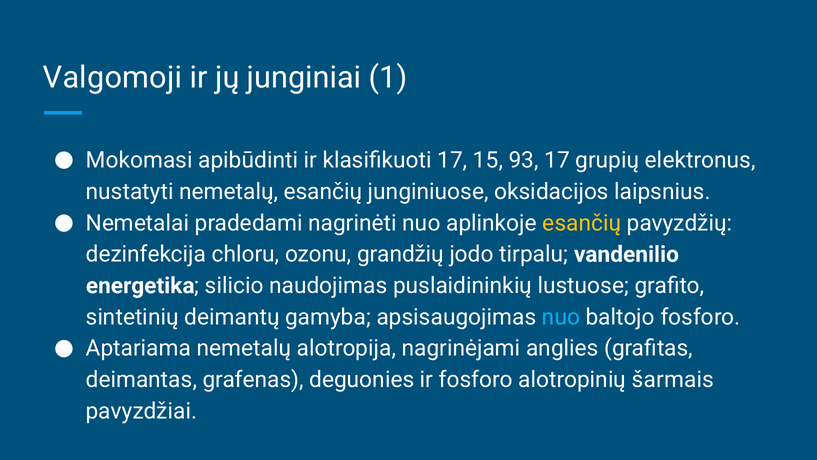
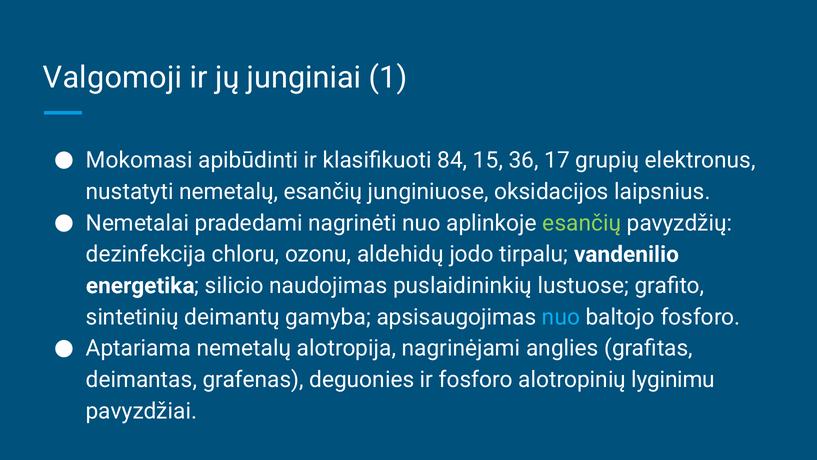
klasifikuoti 17: 17 -> 84 (452, 160)
93: 93 -> 36 (524, 160)
esančių colour: yellow -> light green (582, 223)
grandžių: grandžių -> aldehidų (400, 254)
šarmais: šarmais -> lyginimu (673, 379)
